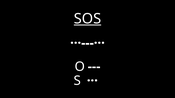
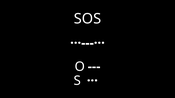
SOS underline: present -> none (87, 19)
